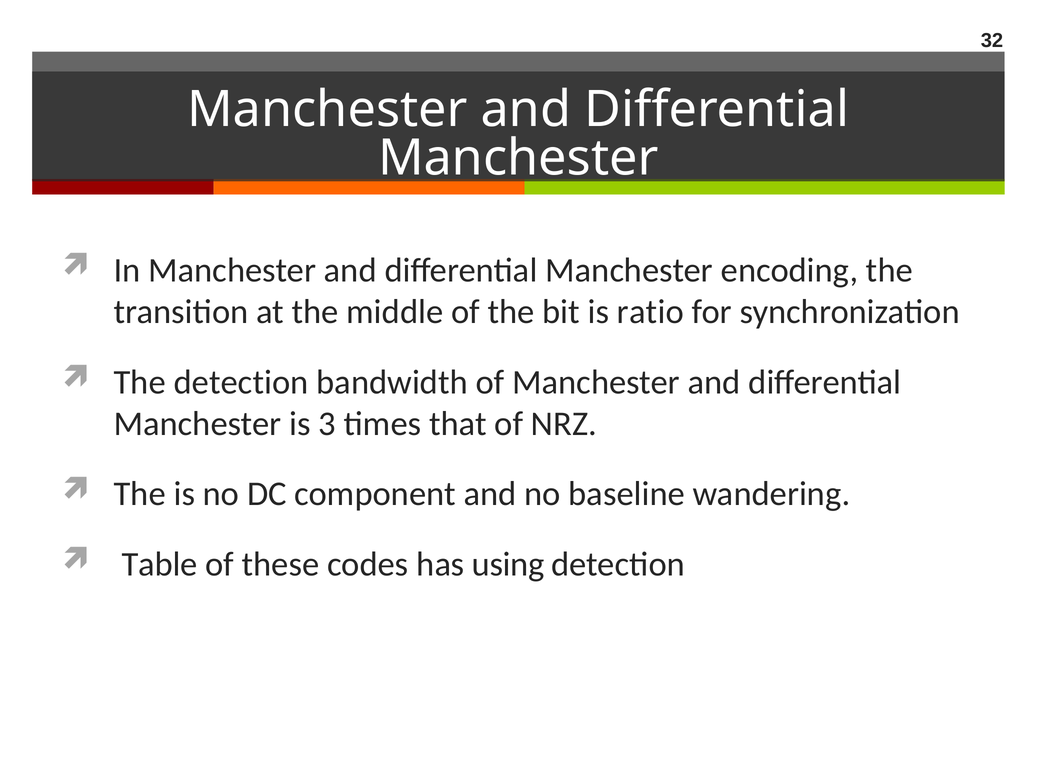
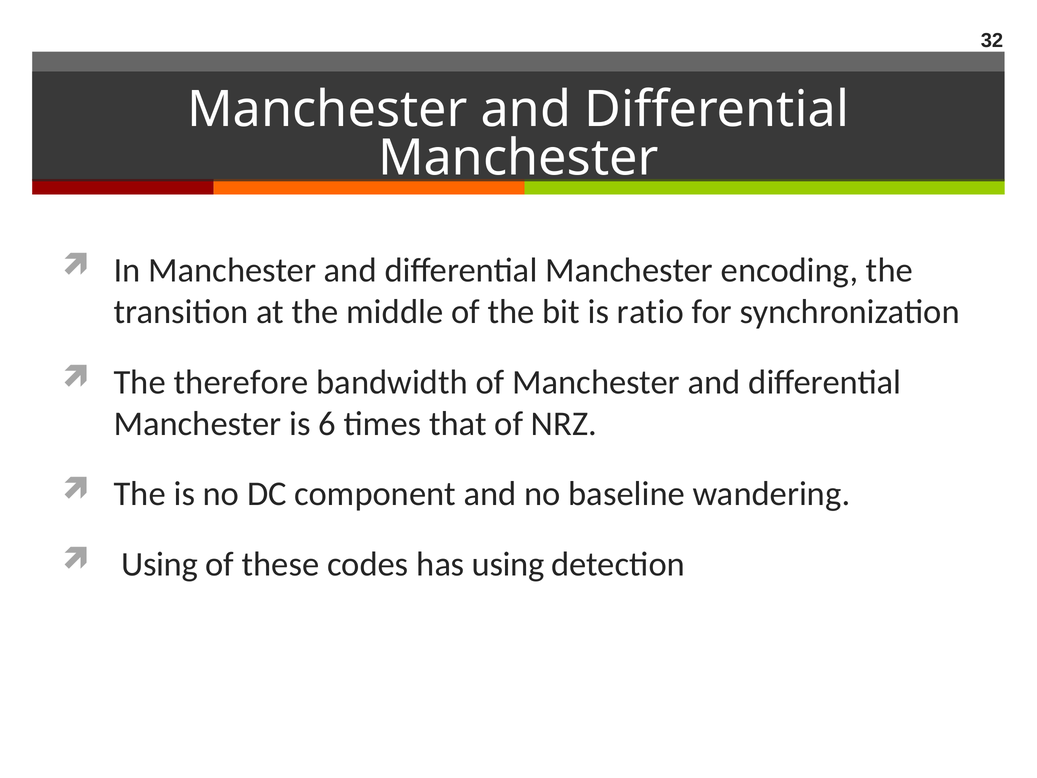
The detection: detection -> therefore (241, 382)
3: 3 -> 6 (327, 424)
Table: Table -> Using (160, 564)
